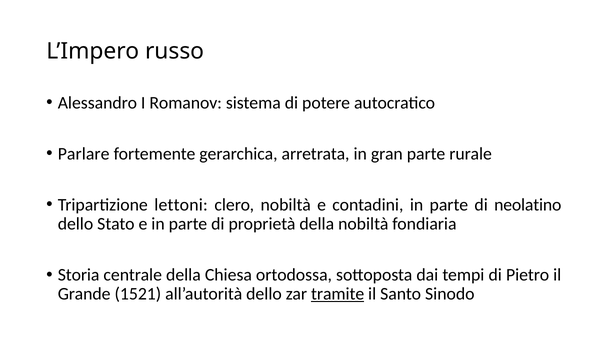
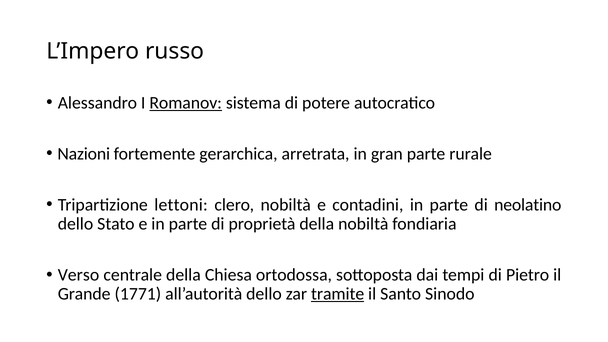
Romanov underline: none -> present (186, 103)
Parlare: Parlare -> Nazioni (84, 154)
Storia: Storia -> Verso (79, 275)
1521: 1521 -> 1771 (138, 294)
